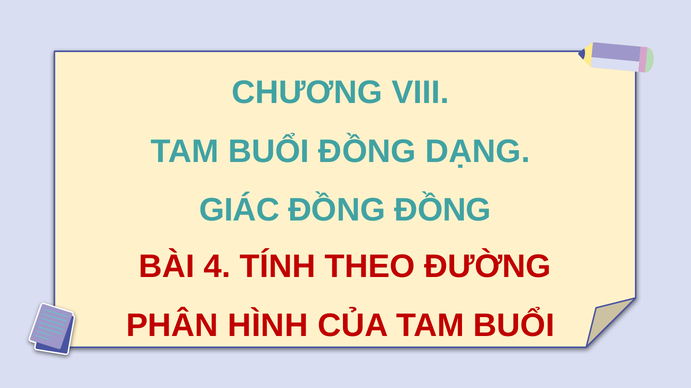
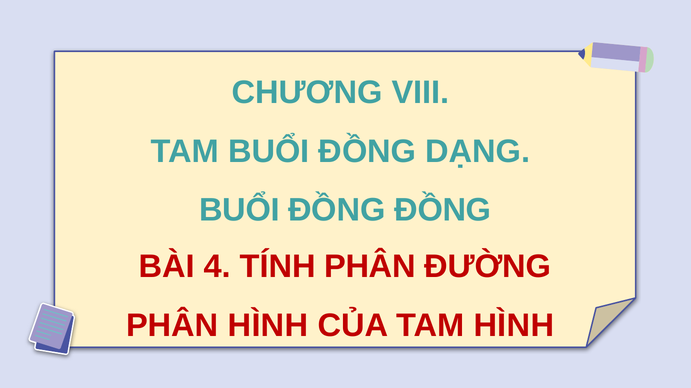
GIÁC: GIÁC -> BUỔI (239, 210)
TÍNH THEO: THEO -> PHÂN (370, 267)
CỦA TAM BUỔI: BUỔI -> HÌNH (514, 326)
